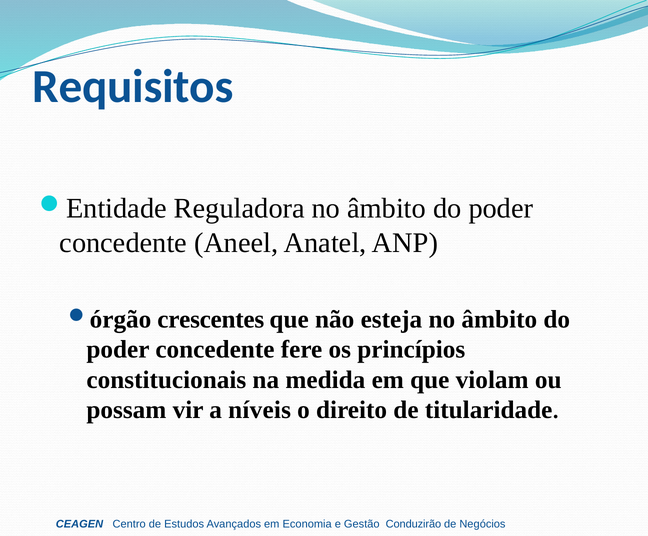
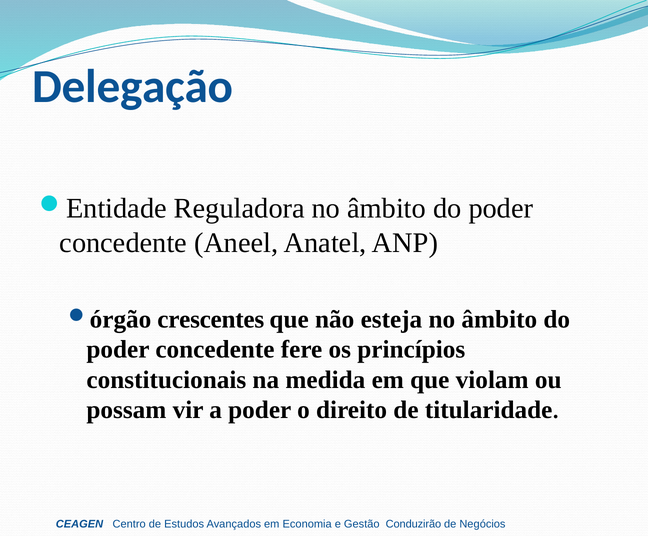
Requisitos: Requisitos -> Delegação (133, 87)
a níveis: níveis -> poder (260, 410)
